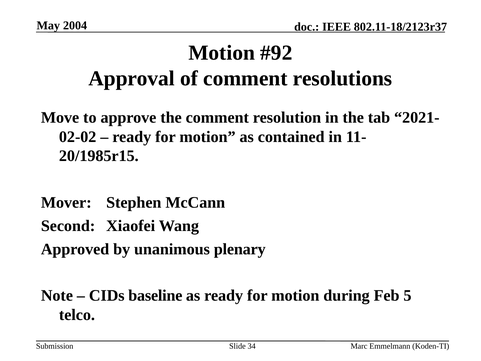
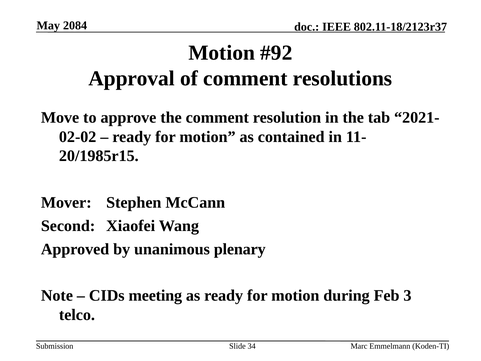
2004: 2004 -> 2084 (75, 25)
baseline: baseline -> meeting (155, 295)
5: 5 -> 3 (408, 295)
